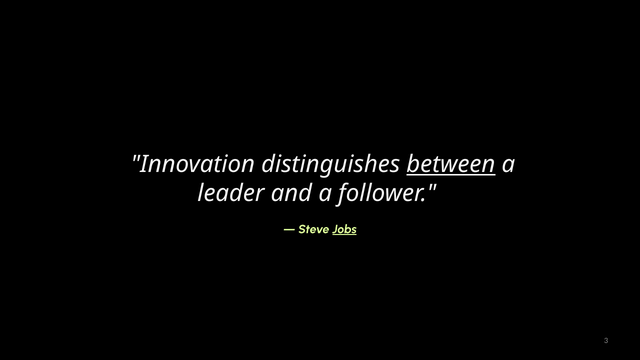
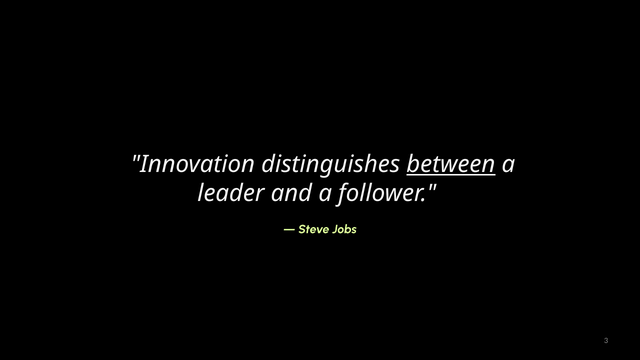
Jobs underline: present -> none (345, 229)
